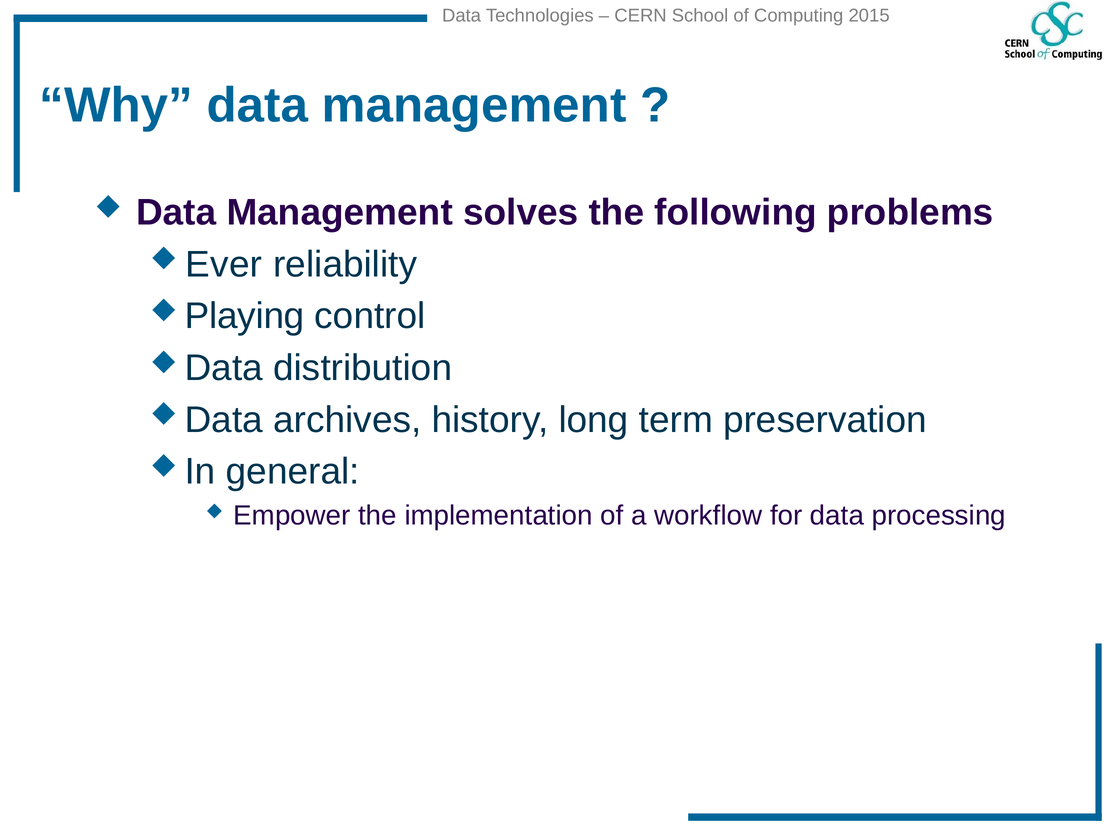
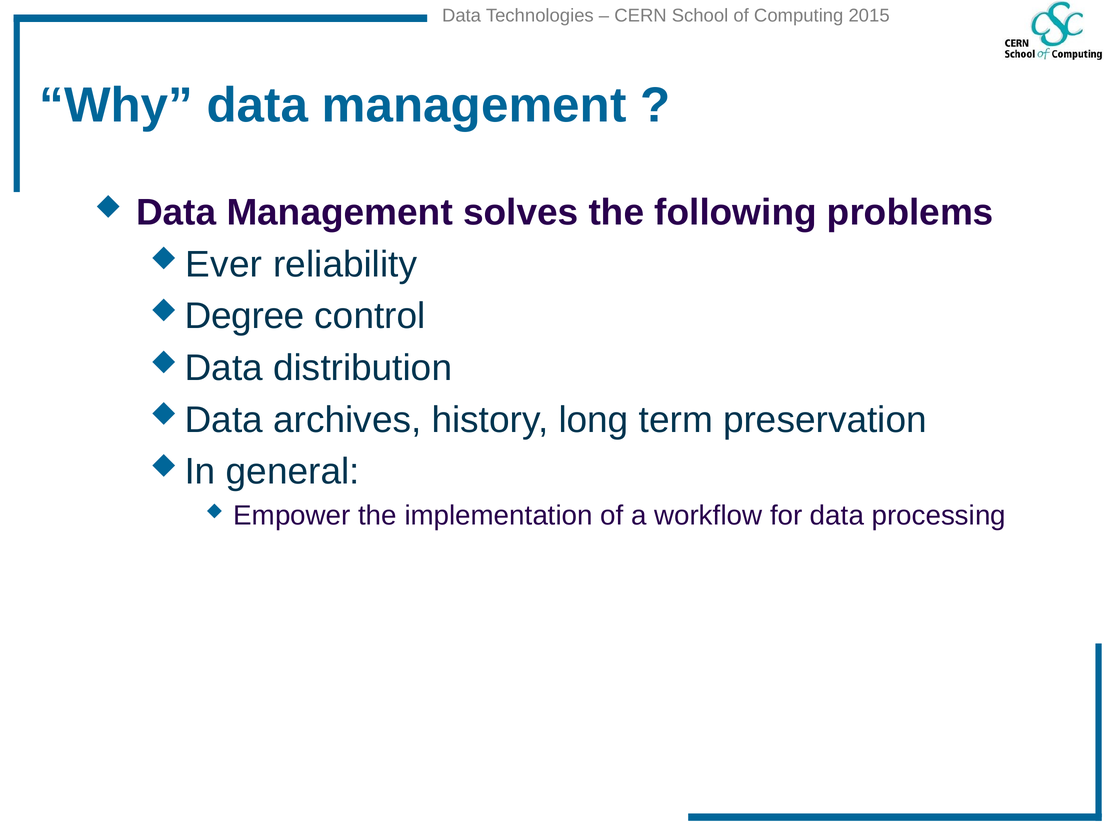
Playing: Playing -> Degree (245, 316)
